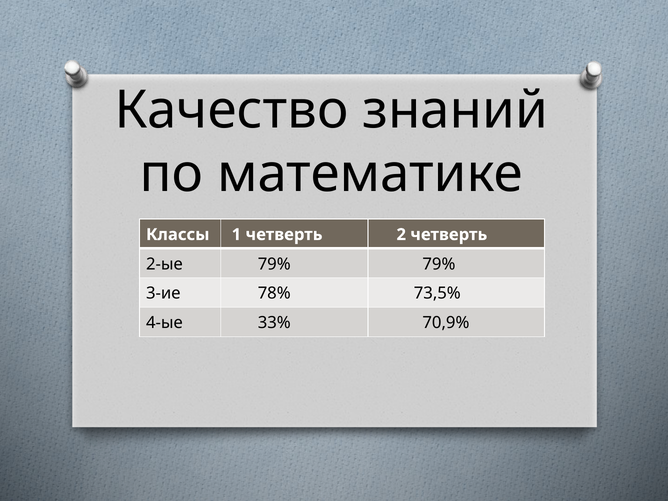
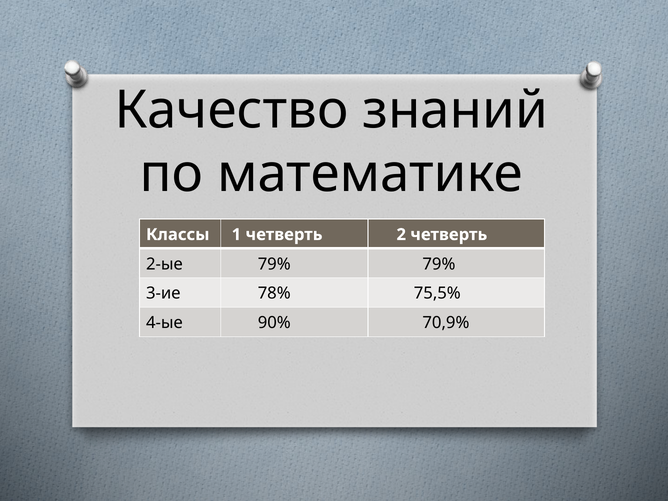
73,5%: 73,5% -> 75,5% (437, 293)
33%: 33% -> 90% (274, 323)
